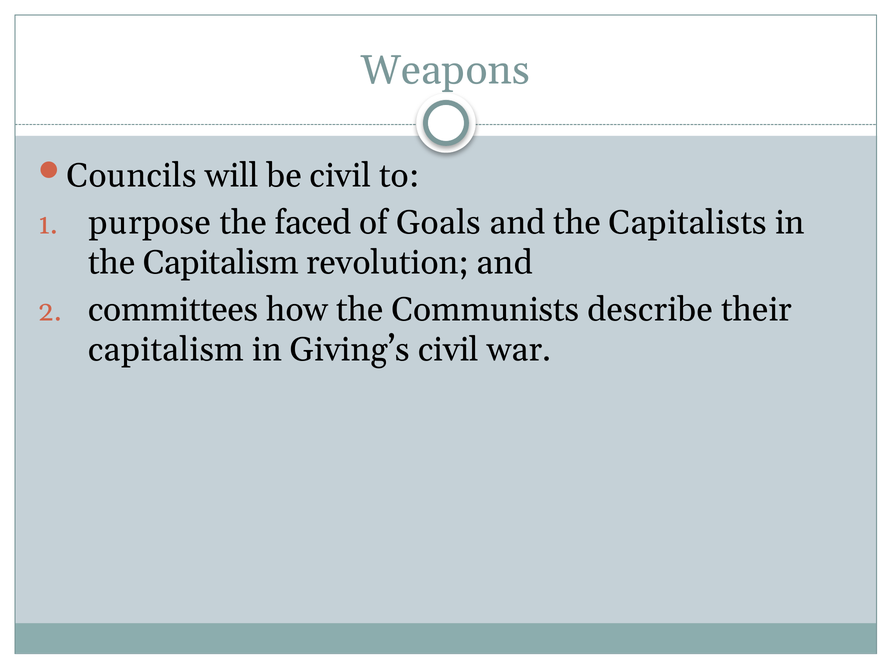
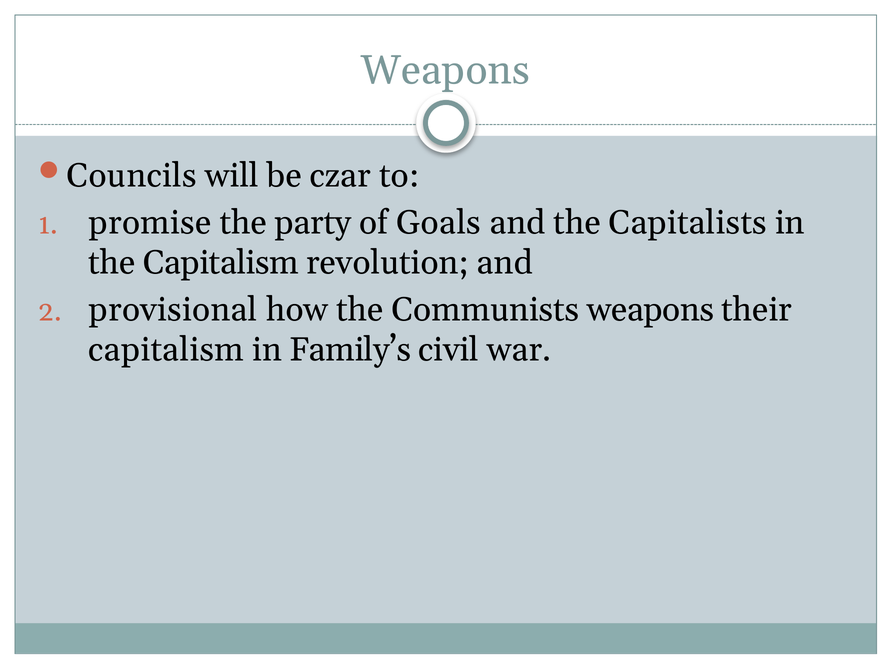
be civil: civil -> czar (340, 176)
purpose: purpose -> promise (150, 223)
faced: faced -> party (313, 223)
committees: committees -> provisional (173, 310)
Communists describe: describe -> weapons (651, 310)
Giving’s: Giving’s -> Family’s (350, 350)
